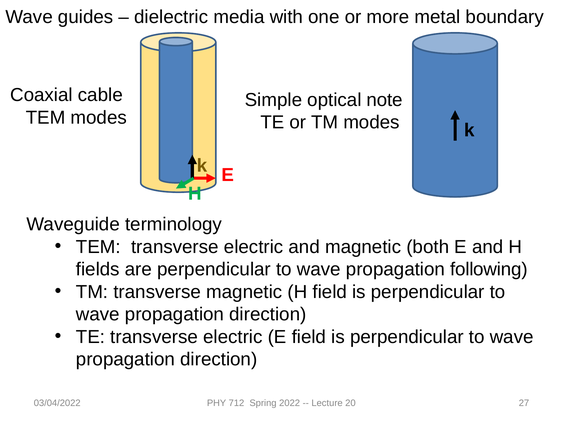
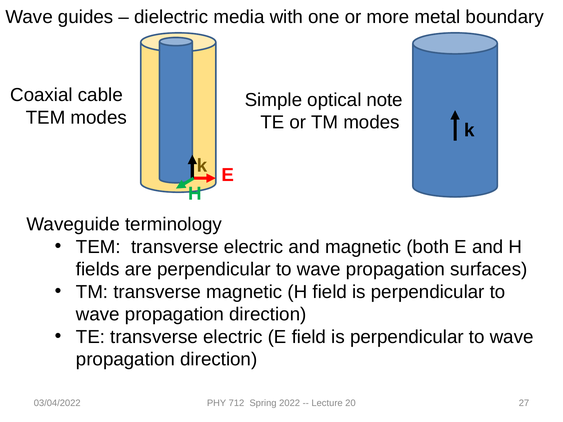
following: following -> surfaces (489, 269)
